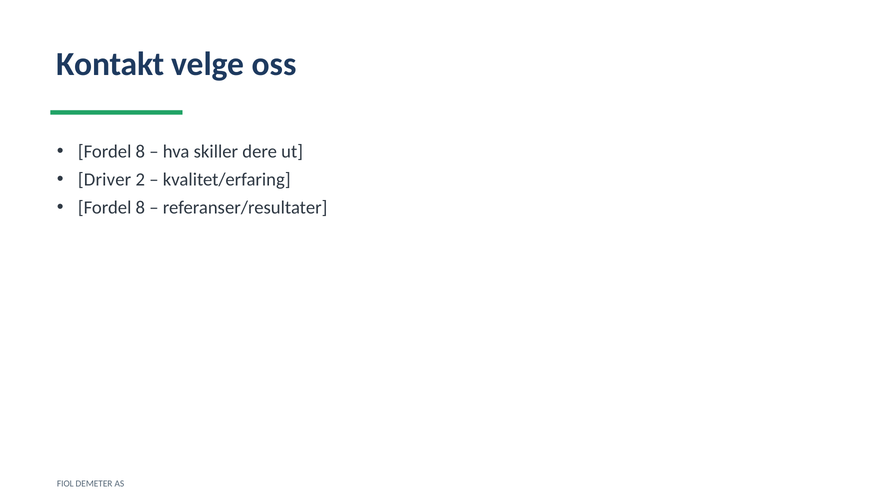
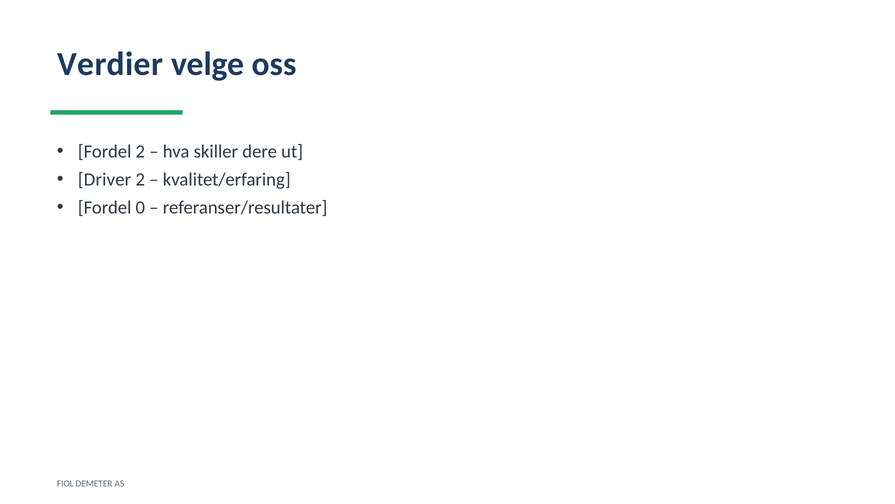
Kontakt: Kontakt -> Verdier (110, 64)
8: 8 -> 2 (140, 152)
8: 8 -> 0 (140, 208)
